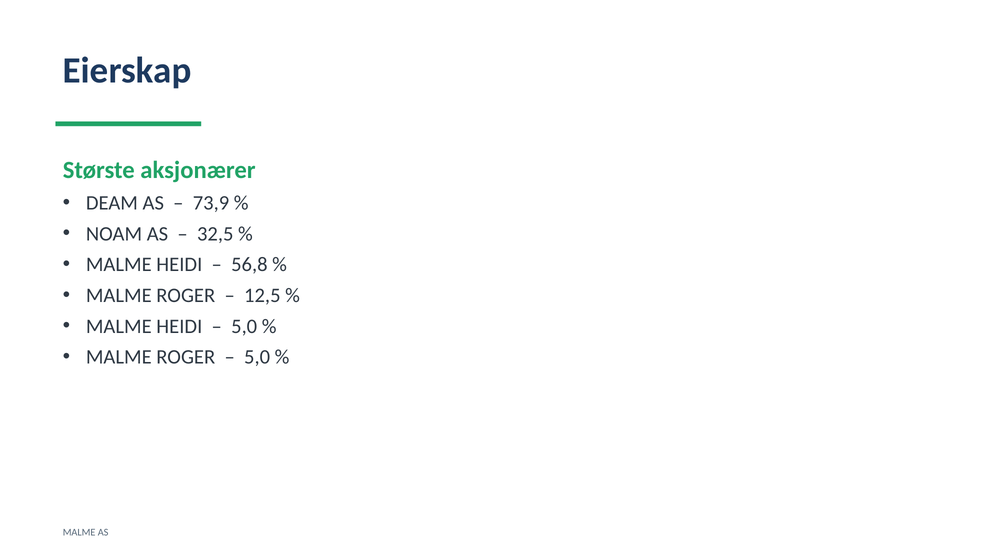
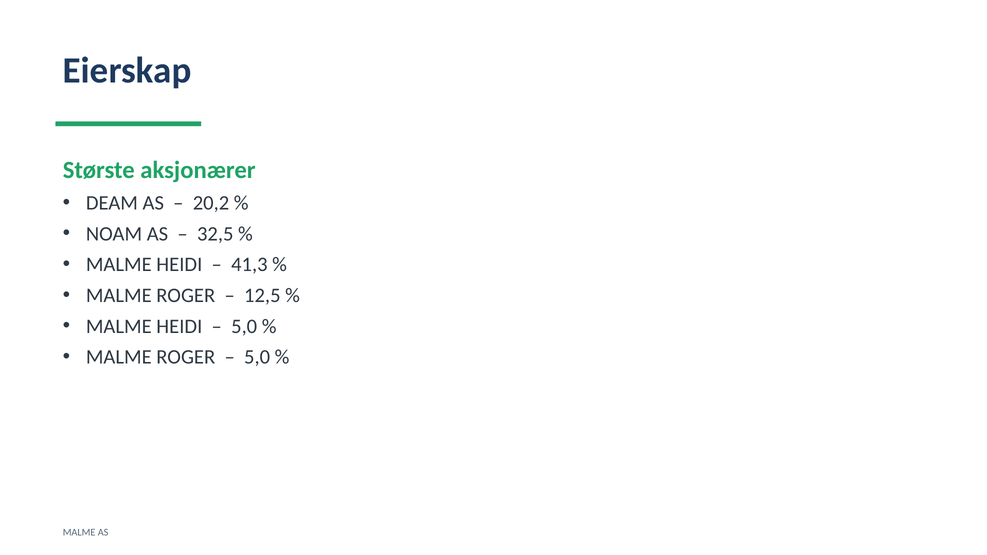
73,9: 73,9 -> 20,2 (211, 203)
56,8: 56,8 -> 41,3 (249, 265)
